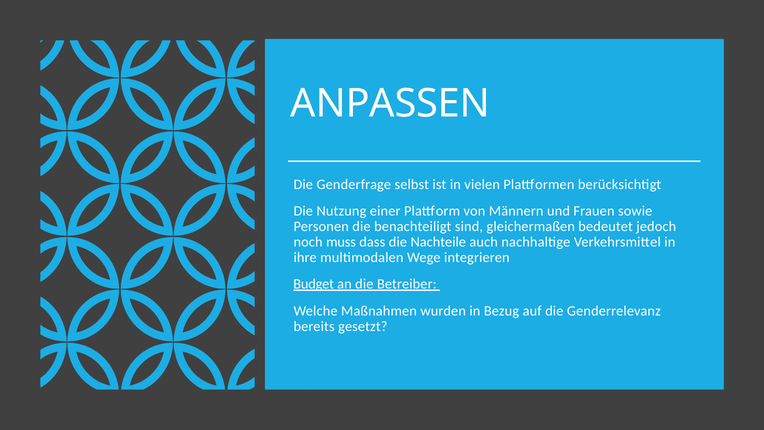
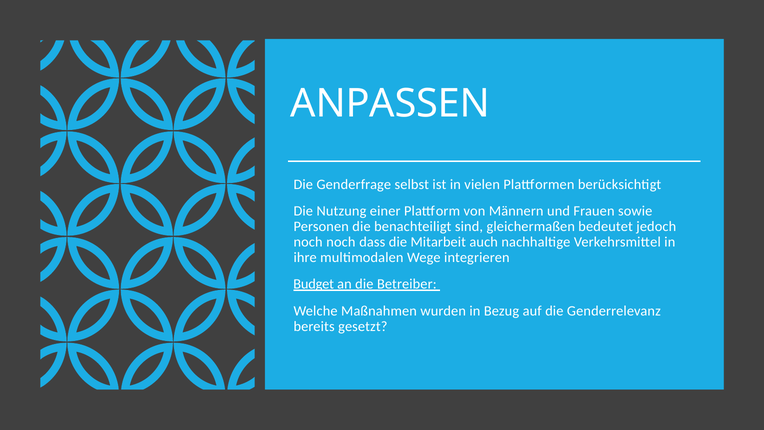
noch muss: muss -> noch (341, 242)
Nachteile: Nachteile -> Mitarbeit (438, 242)
